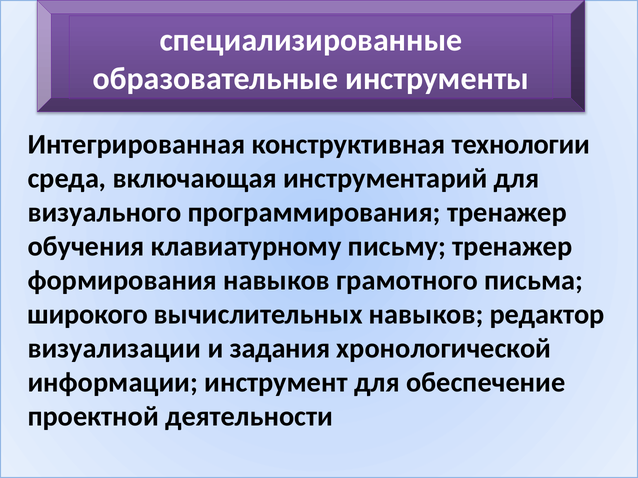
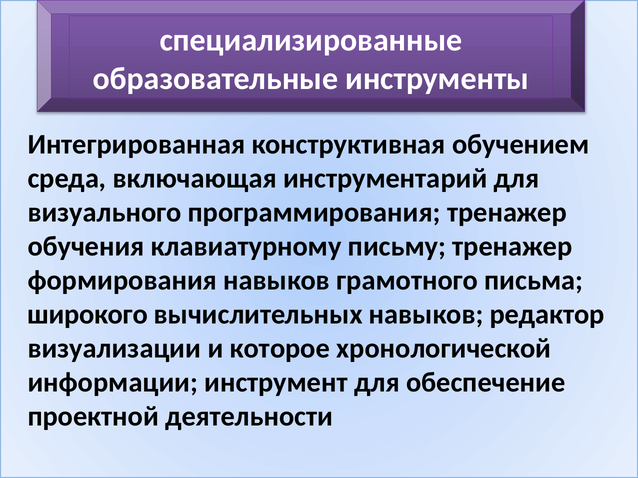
технологии: технологии -> обучением (521, 144)
задания: задания -> которое (280, 349)
